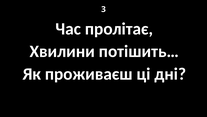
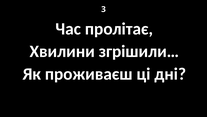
потішить…: потішить… -> згрішили… (139, 51)
